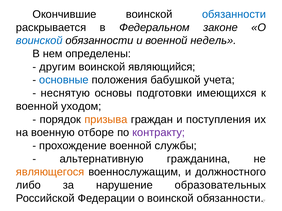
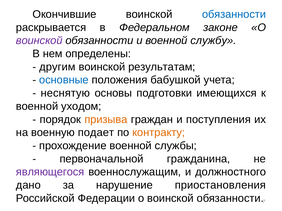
воинской colour: blue -> purple (39, 41)
недель: недель -> службу (213, 41)
являющийся: являющийся -> результатам (162, 67)
отборе: отборе -> подает (96, 133)
контракту colour: purple -> orange (159, 133)
альтернативную: альтернативную -> первоначальной (102, 159)
являющегося colour: orange -> purple (50, 172)
либо: либо -> дано (28, 186)
образовательных: образовательных -> приостановления (220, 186)
